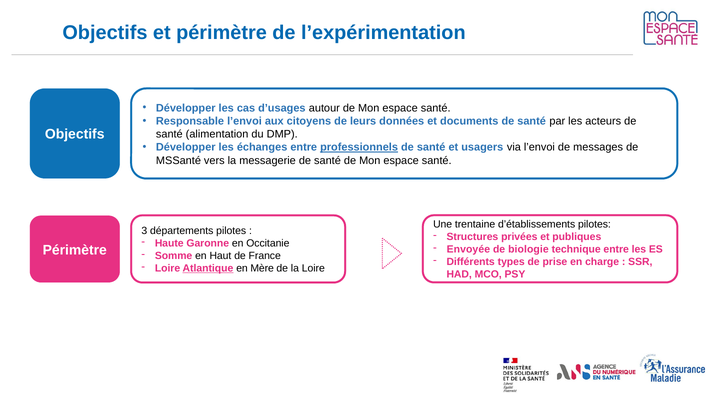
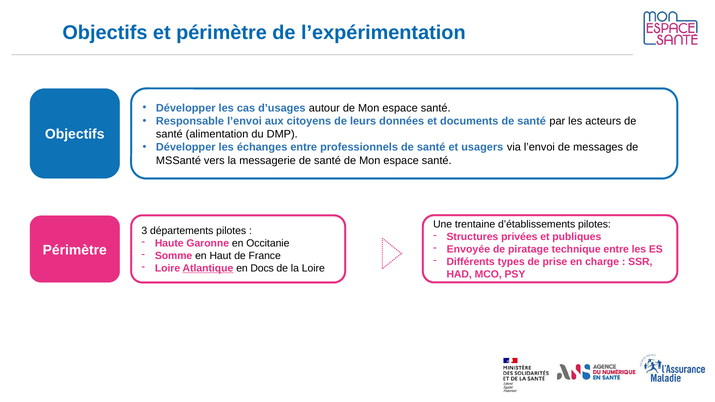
professionnels underline: present -> none (359, 147)
biologie: biologie -> piratage (528, 250)
Mère: Mère -> Docs (262, 268)
